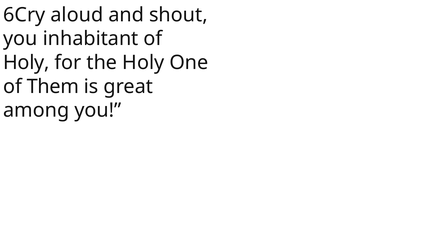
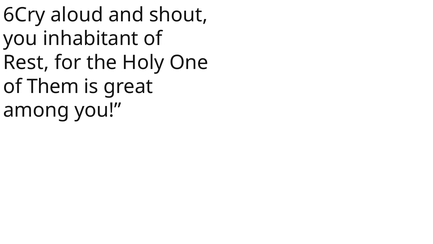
Holy: Holy -> Rest (26, 62)
